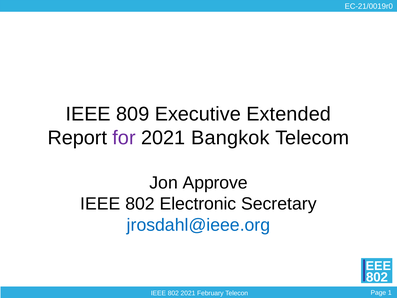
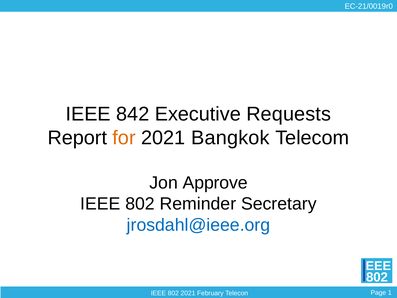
809: 809 -> 842 (133, 114)
Extended: Extended -> Requests (289, 114)
for colour: purple -> orange (124, 138)
Electronic: Electronic -> Reminder (198, 204)
